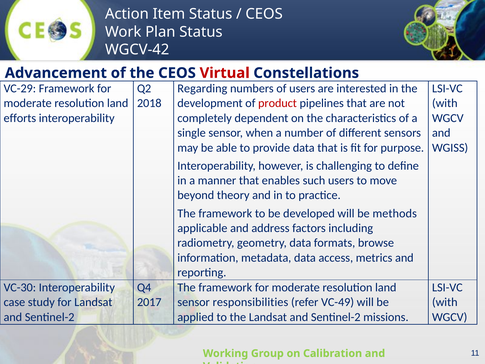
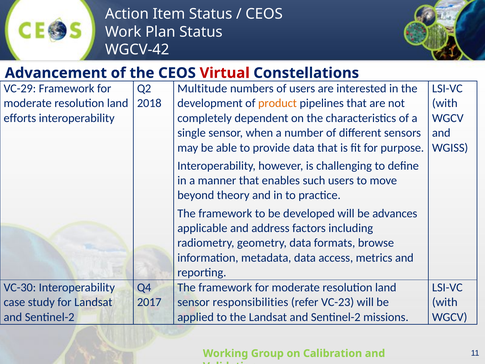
Regarding: Regarding -> Multitude (202, 88)
product colour: red -> orange (278, 103)
methods: methods -> advances (395, 213)
VC-49: VC-49 -> VC-23 (338, 302)
